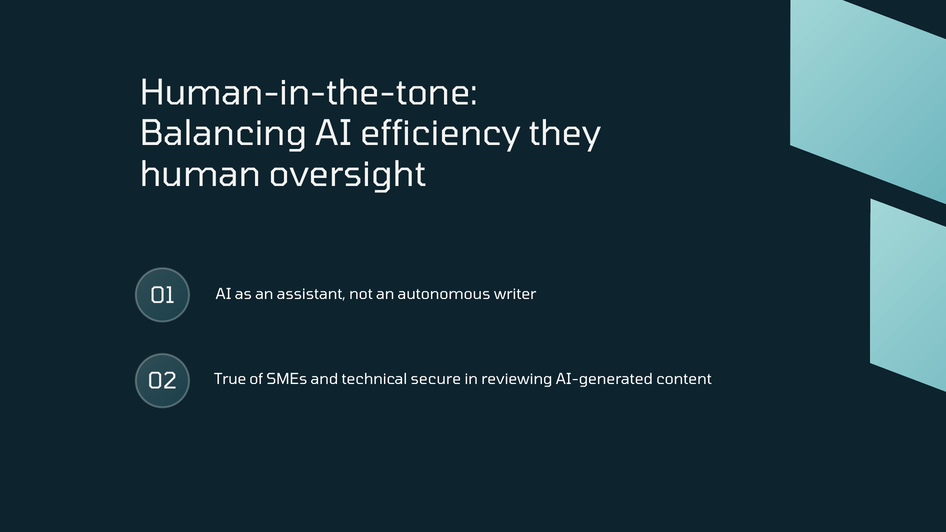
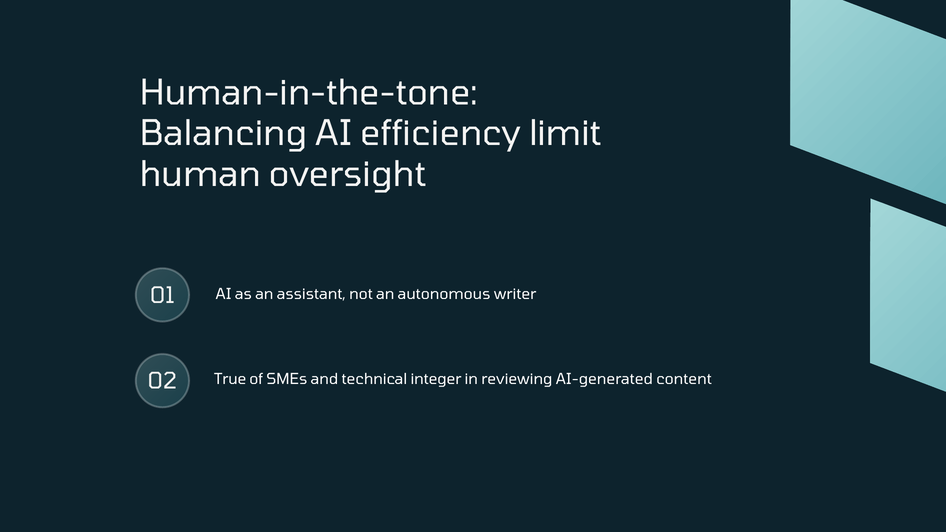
they: they -> limit (565, 134)
secure: secure -> integer (436, 379)
